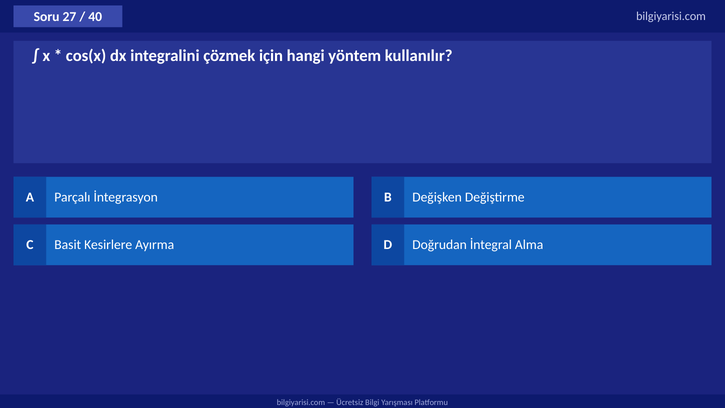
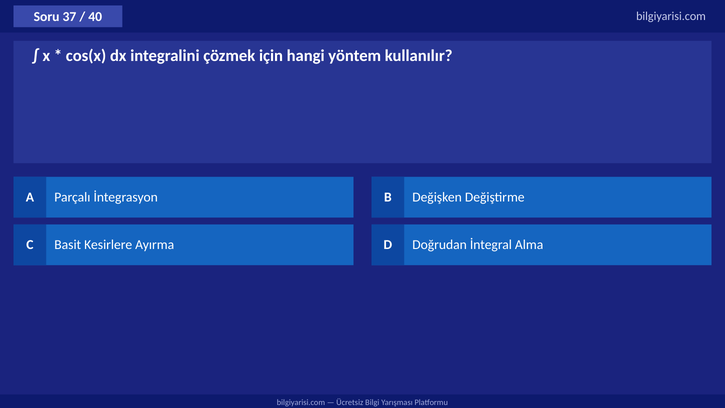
27: 27 -> 37 (69, 17)
